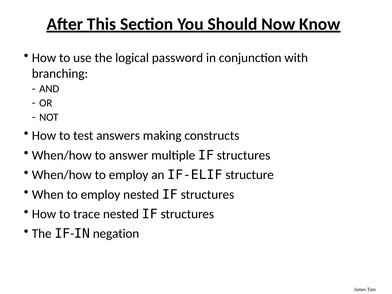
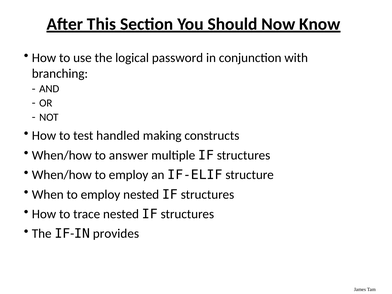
answers: answers -> handled (118, 136)
negation: negation -> provides (116, 234)
